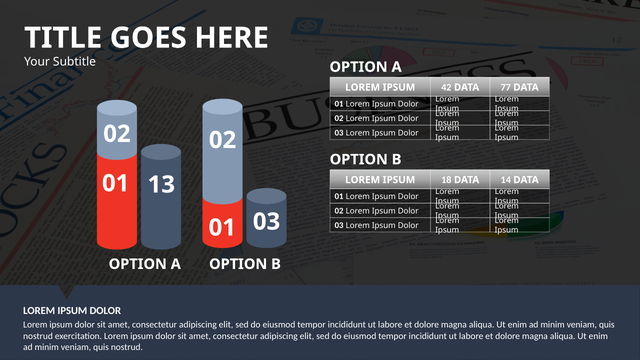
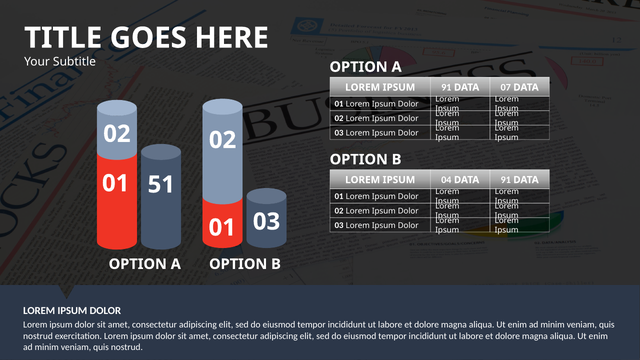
IPSUM 42: 42 -> 91 (446, 87)
77: 77 -> 07 (506, 87)
18: 18 -> 04 (446, 180)
DATA 14: 14 -> 91 (506, 180)
13: 13 -> 51 (161, 185)
